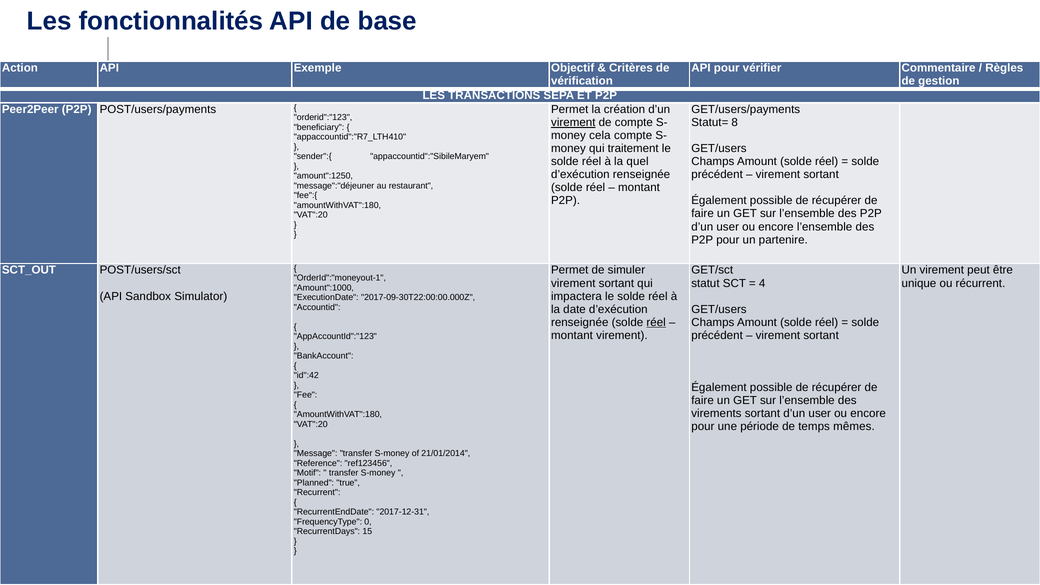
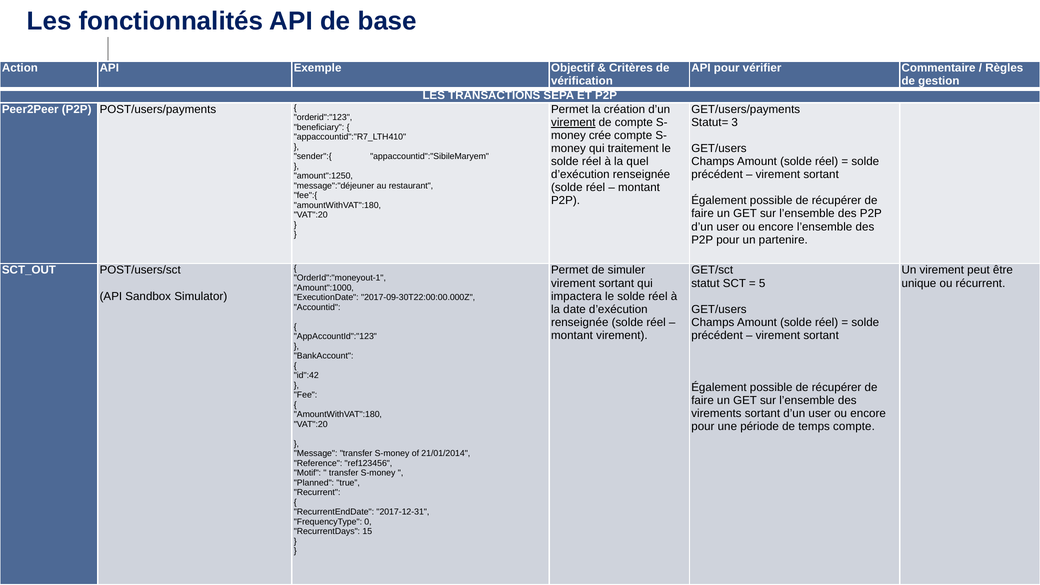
8: 8 -> 3 (735, 123)
cela: cela -> crée (600, 136)
4: 4 -> 5 (762, 283)
réel underline: present -> none (656, 322)
temps mêmes: mêmes -> compte (854, 426)
